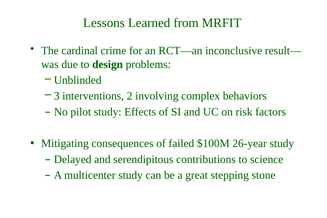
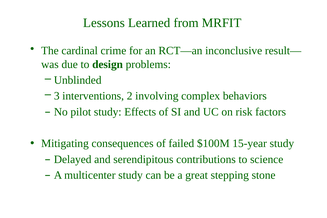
26-year: 26-year -> 15-year (250, 143)
